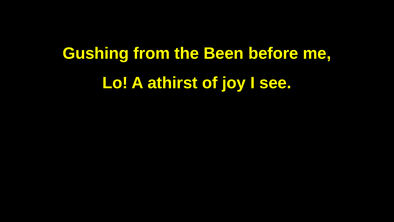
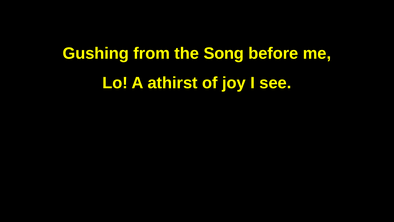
Been: Been -> Song (224, 53)
